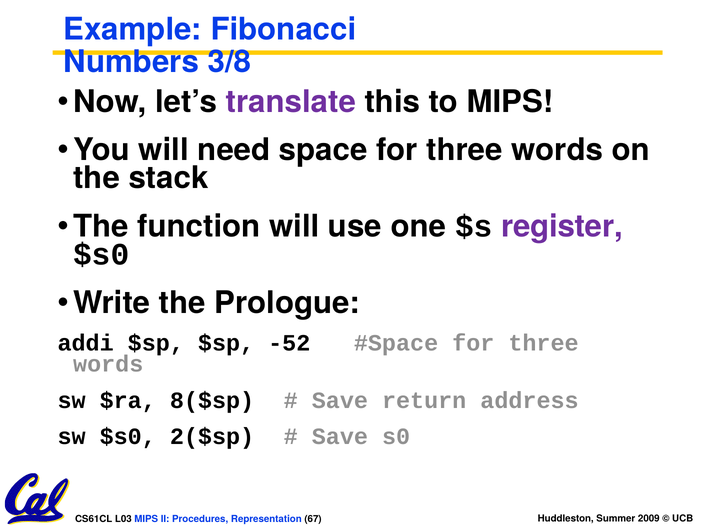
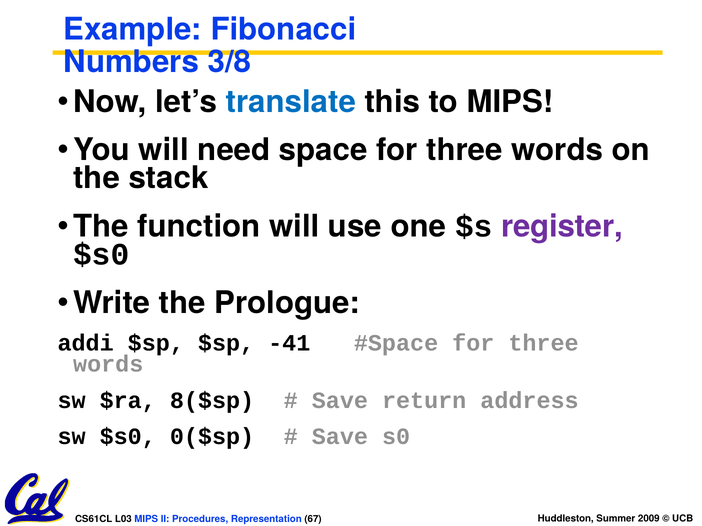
translate colour: purple -> blue (291, 102)
-52: -52 -> -41 (289, 343)
2($sp: 2($sp -> 0($sp (212, 437)
